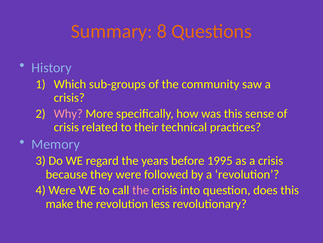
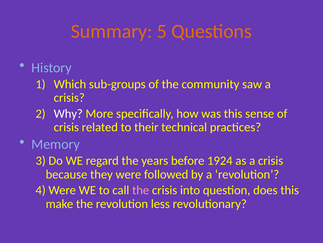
8: 8 -> 5 (162, 31)
Why colour: pink -> white (68, 113)
1995: 1995 -> 1924 (220, 160)
